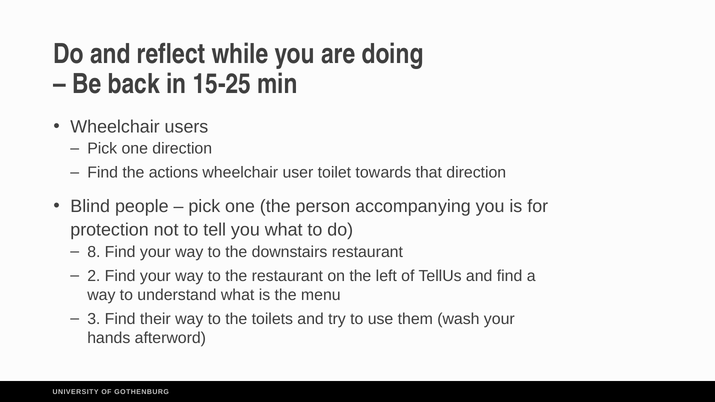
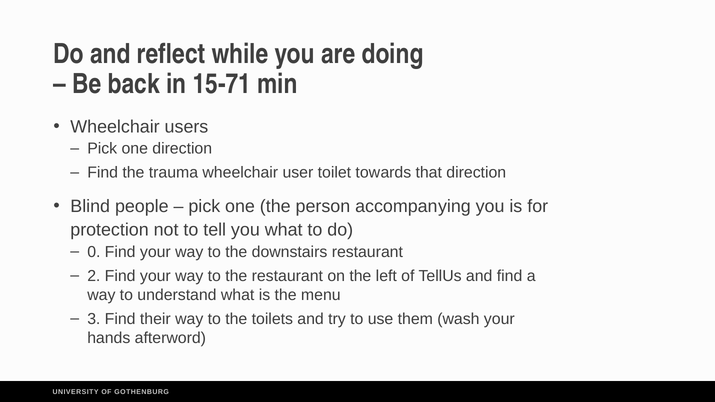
15-25: 15-25 -> 15-71 (222, 84)
actions: actions -> trauma (173, 173)
8: 8 -> 0 (94, 252)
